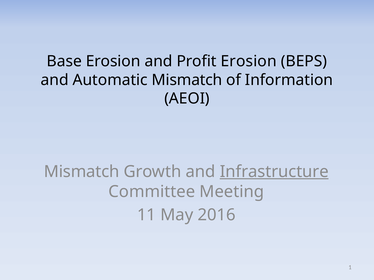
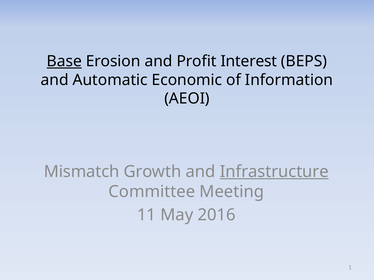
Base underline: none -> present (64, 61)
Profit Erosion: Erosion -> Interest (249, 61)
Automatic Mismatch: Mismatch -> Economic (187, 80)
